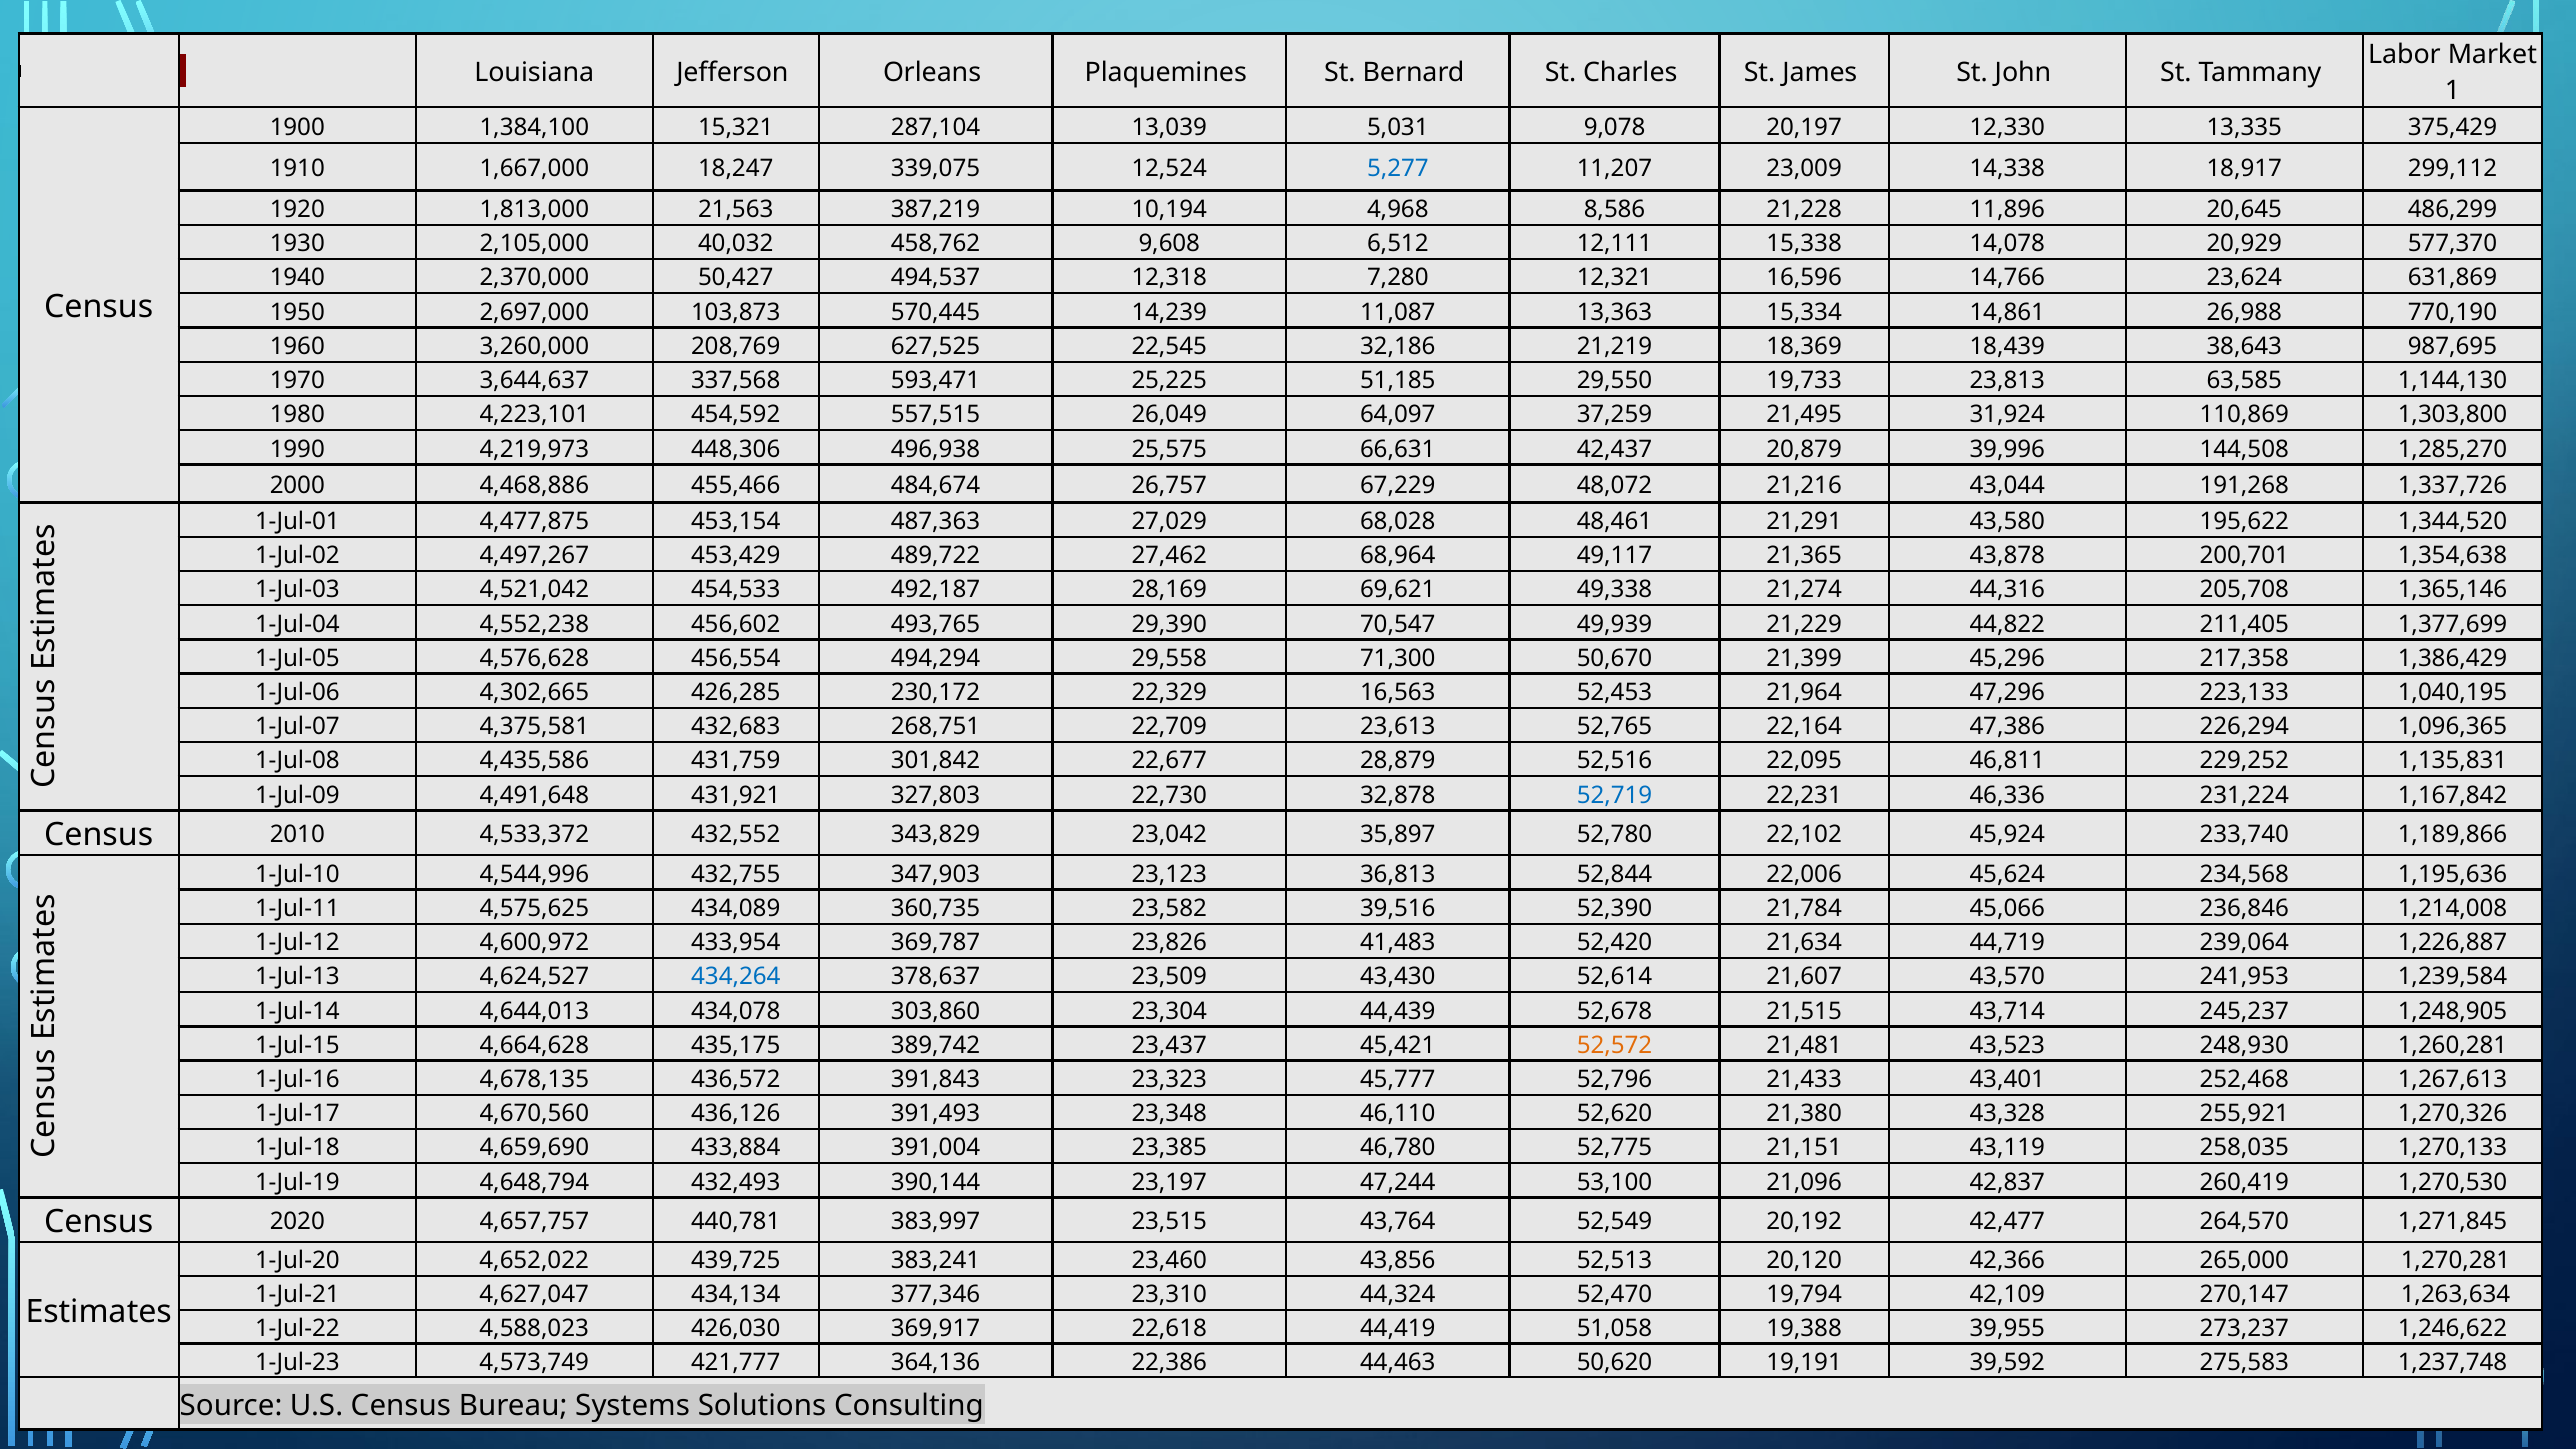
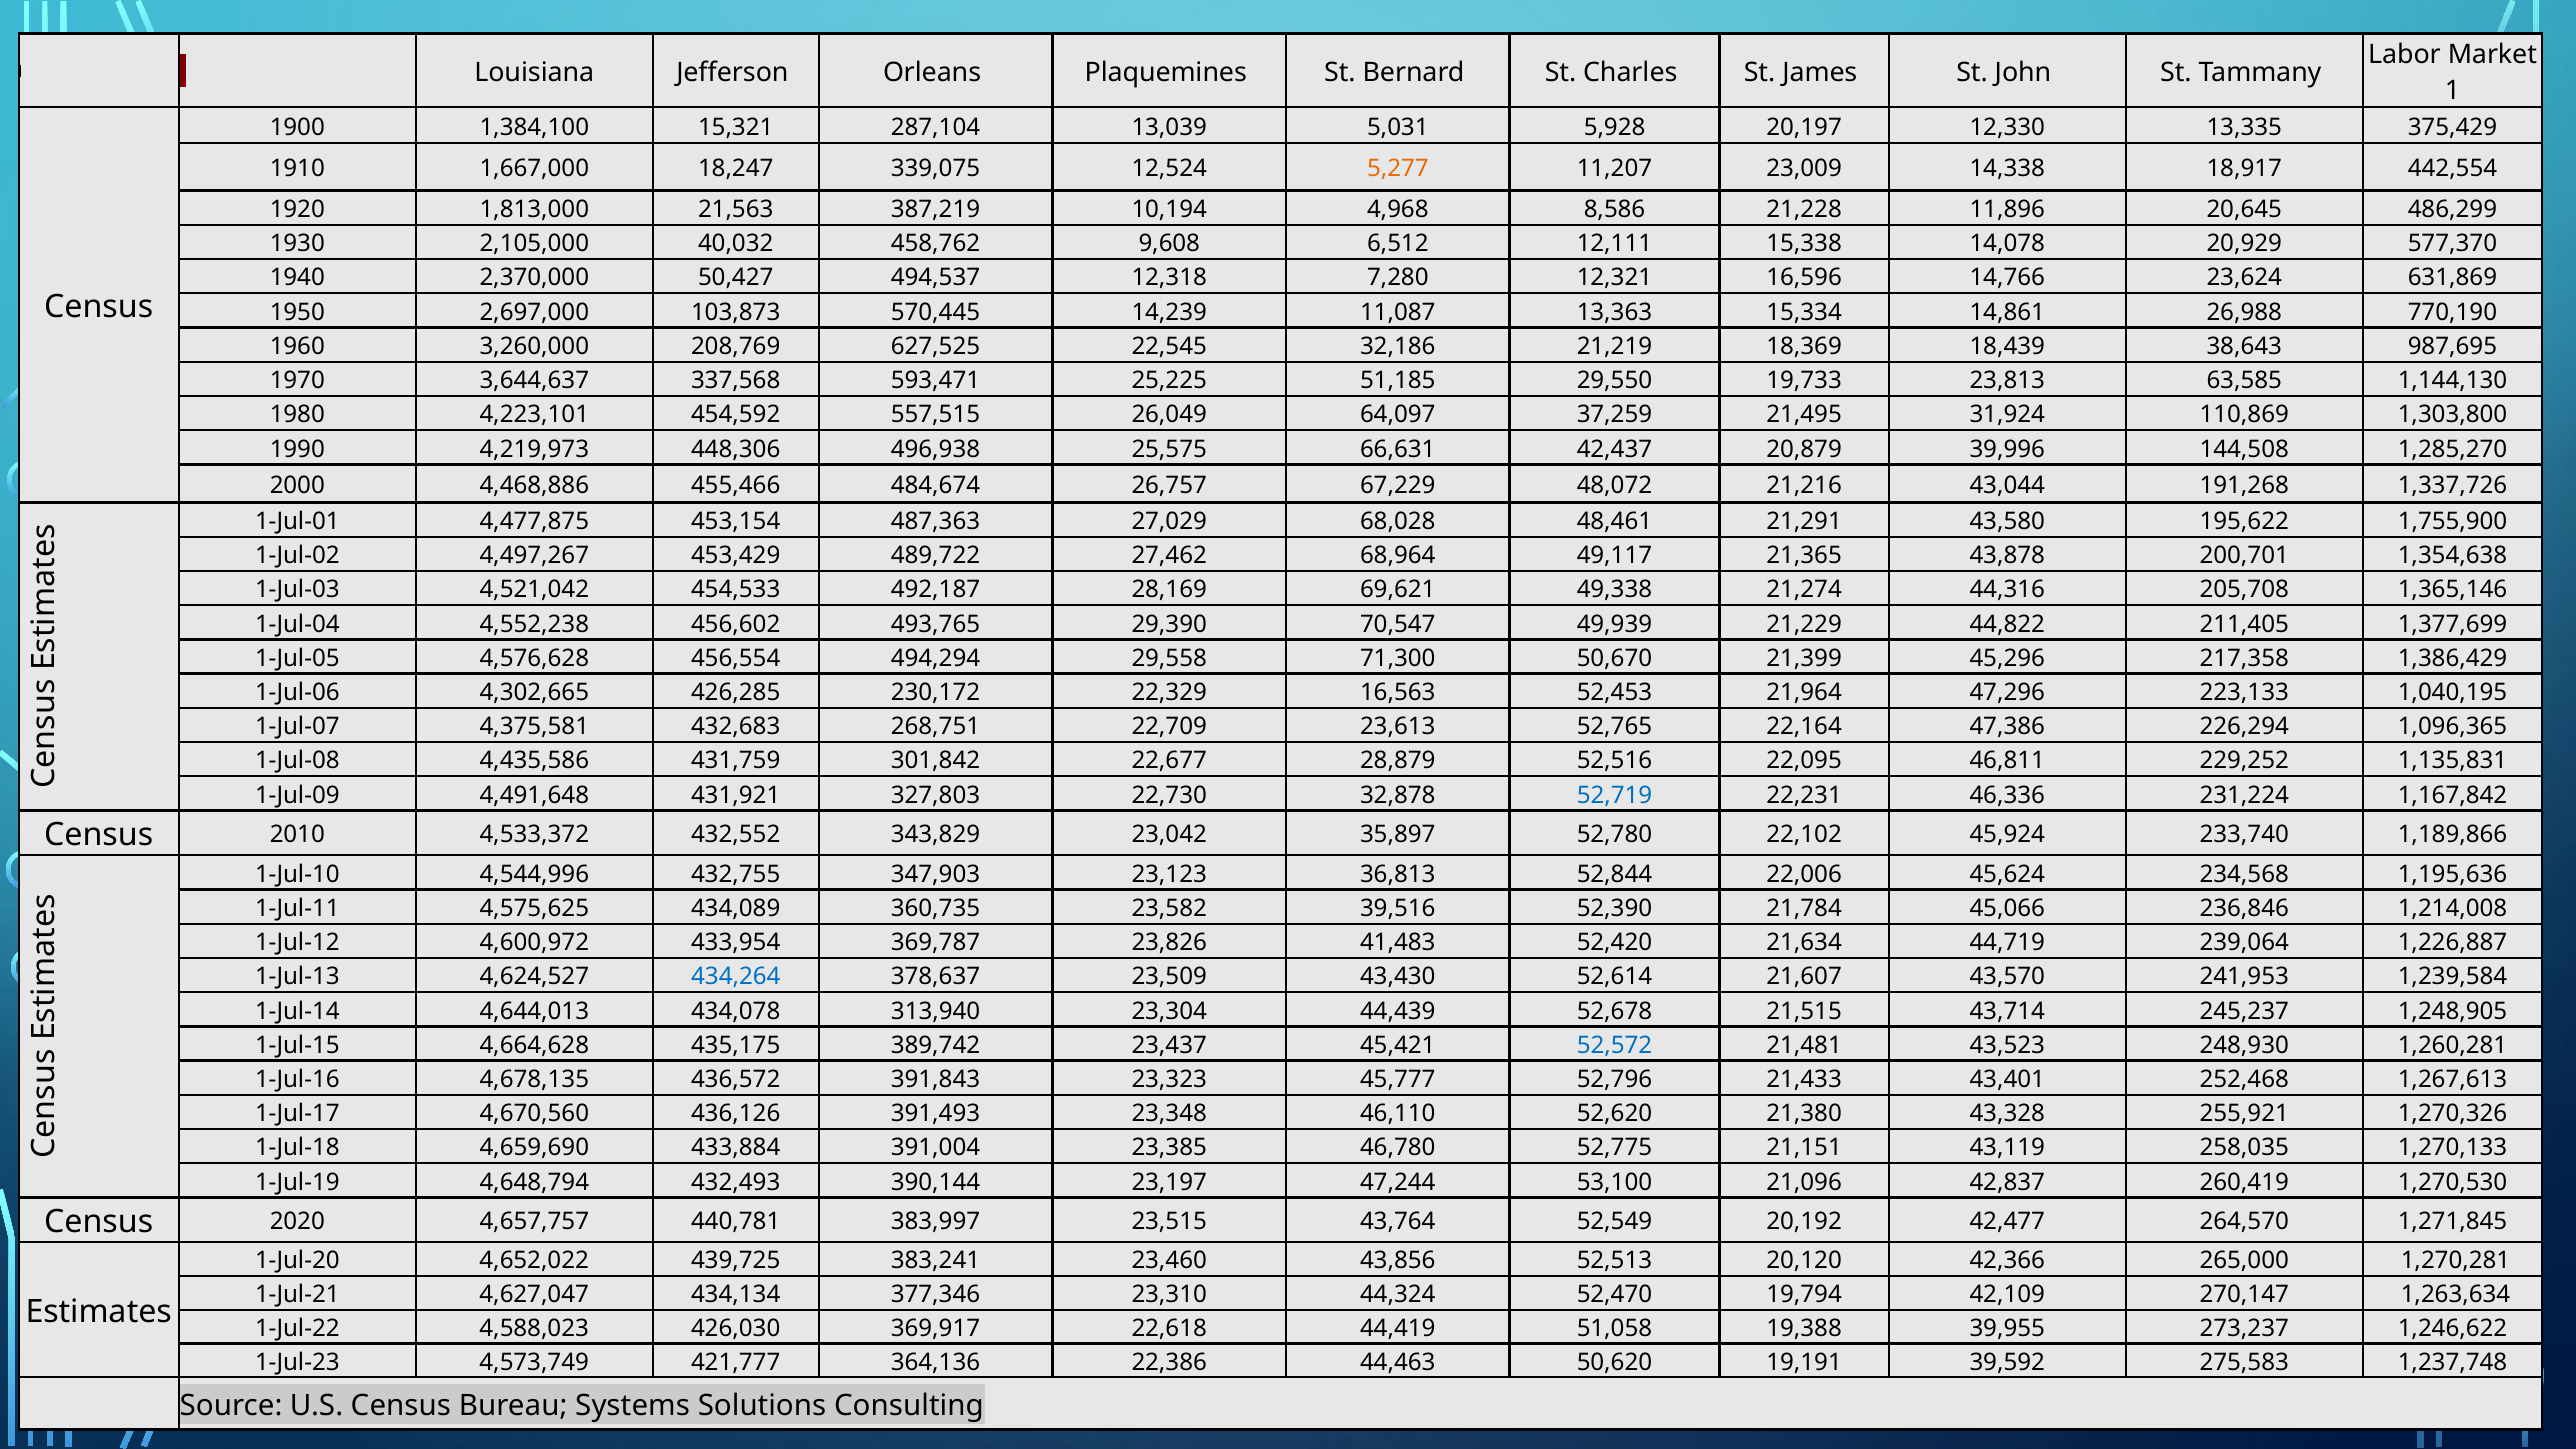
9,078: 9,078 -> 5,928 (1615, 127)
5,277 colour: blue -> orange (1398, 169)
299,112: 299,112 -> 442,554 (2453, 169)
1,344,520: 1,344,520 -> 1,755,900 (2453, 521)
303,860: 303,860 -> 313,940 (936, 1011)
52,572 colour: orange -> blue (1615, 1045)
